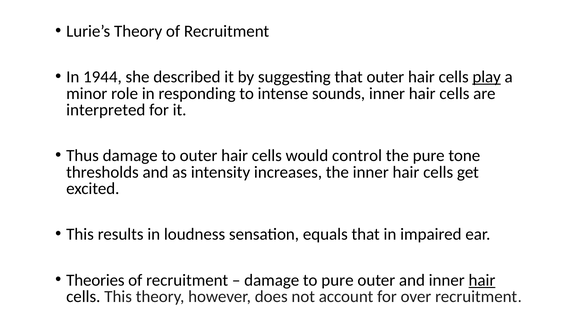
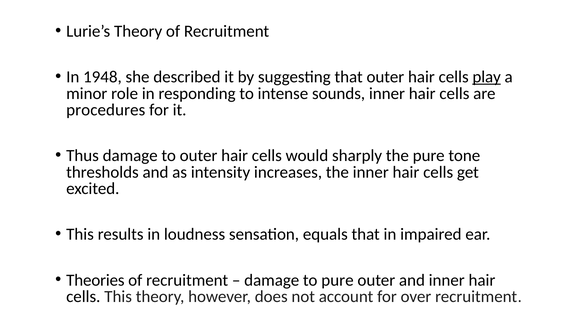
1944: 1944 -> 1948 (102, 77)
interpreted: interpreted -> procedures (106, 110)
control: control -> sharply (357, 156)
hair underline: present -> none (482, 280)
